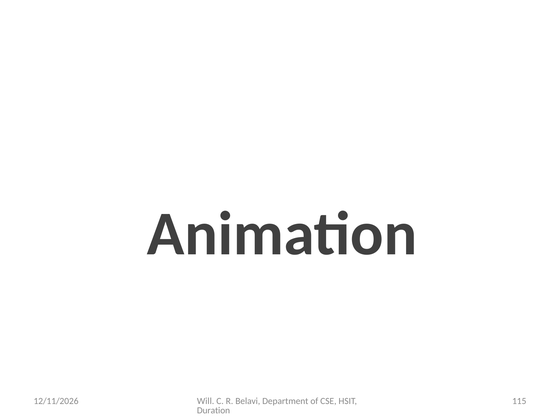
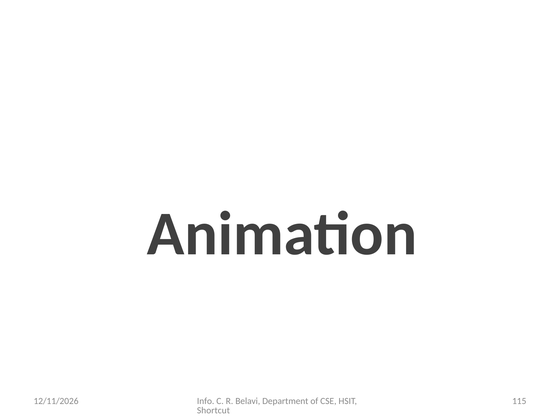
Will: Will -> Info (206, 401)
Duration: Duration -> Shortcut (213, 410)
